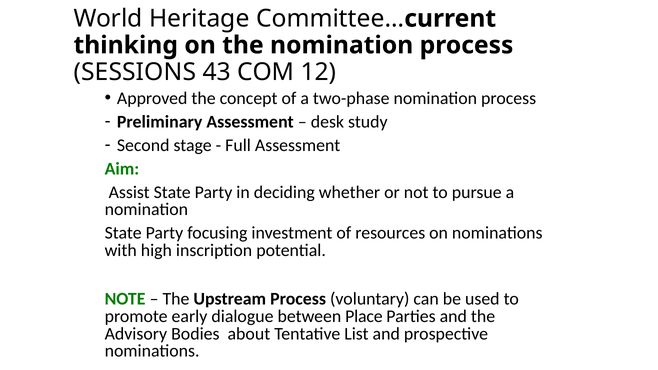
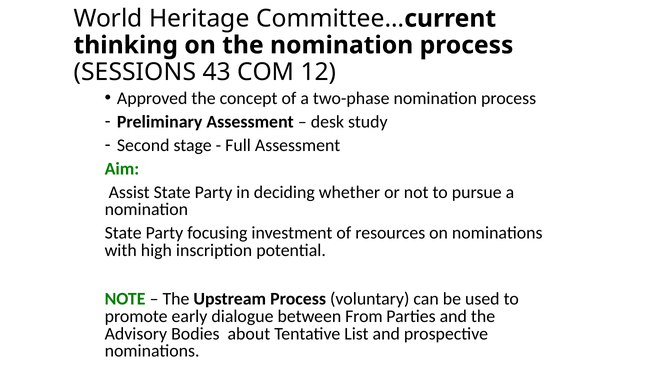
Place: Place -> From (364, 316)
